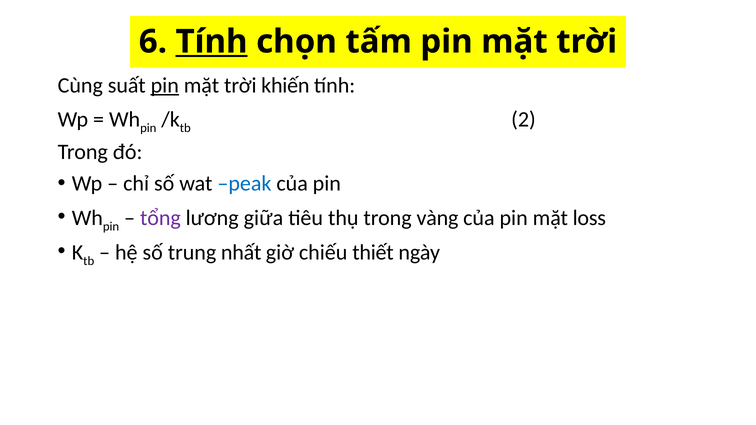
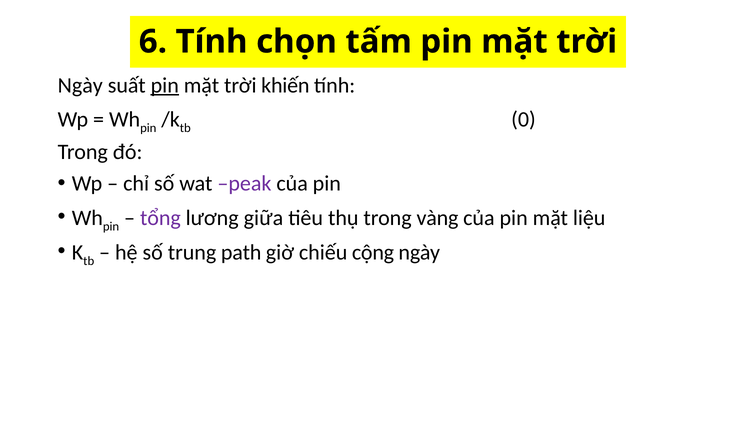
Tính underline: present -> none (212, 42)
Cùng: Cùng -> Ngày (80, 85)
2: 2 -> 0 (523, 120)
peak colour: blue -> purple (244, 184)
loss: loss -> liệu (589, 218)
nhất: nhất -> path (241, 253)
thiết: thiết -> cộng (373, 253)
